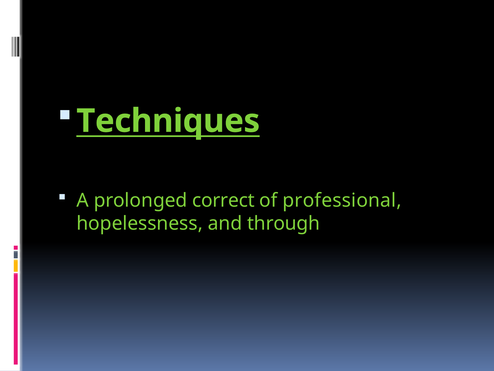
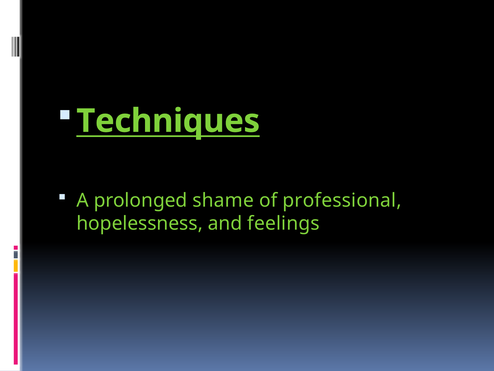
correct: correct -> shame (223, 200)
through: through -> feelings (283, 223)
